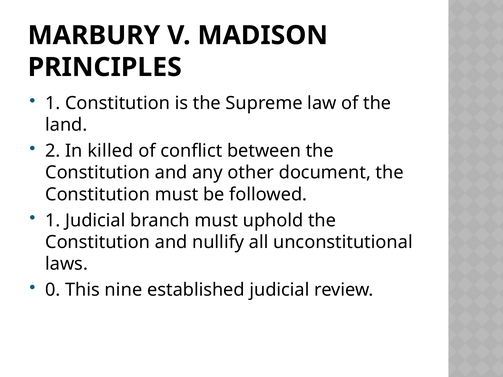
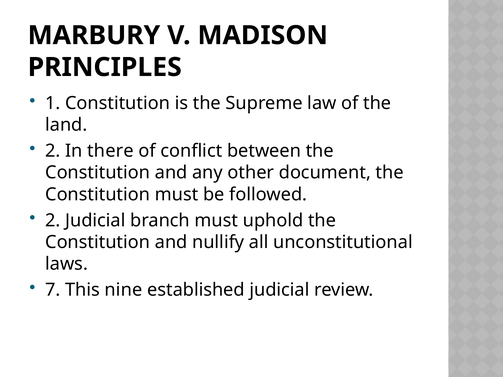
killed: killed -> there (110, 151)
1: 1 -> 2 (53, 220)
0: 0 -> 7 (53, 290)
